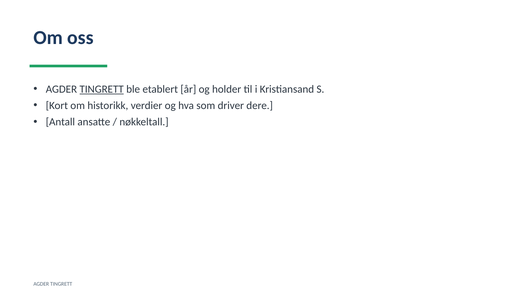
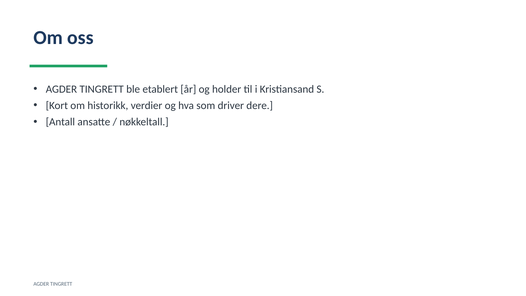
TINGRETT underline: present -> none (102, 89)
